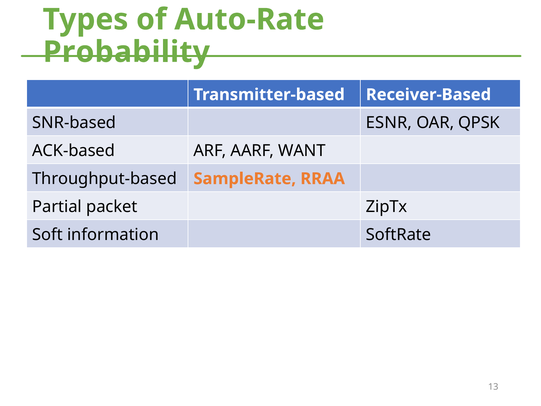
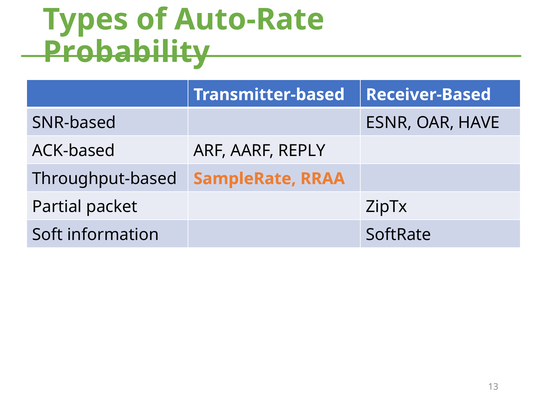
QPSK: QPSK -> HAVE (479, 123)
WANT: WANT -> REPLY (302, 151)
